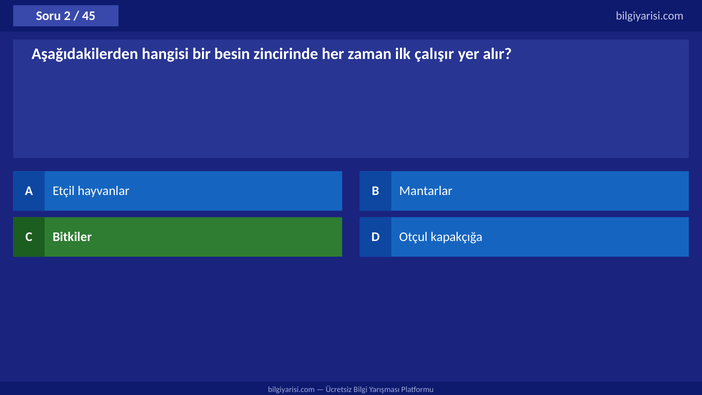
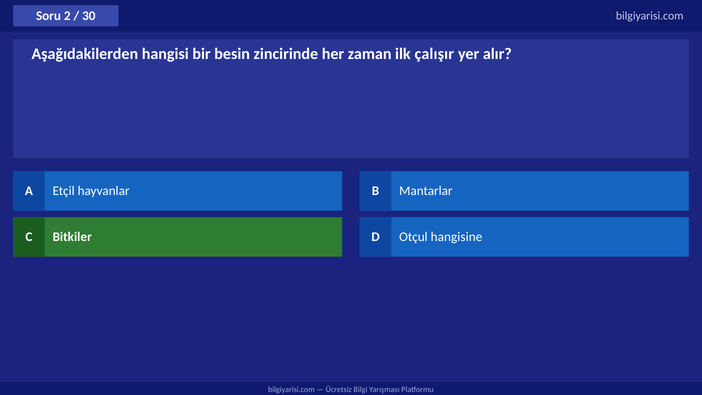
45: 45 -> 30 (89, 16)
kapakçığa: kapakçığa -> hangisine (457, 237)
